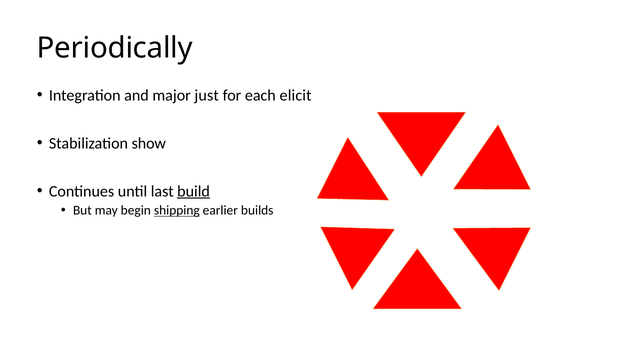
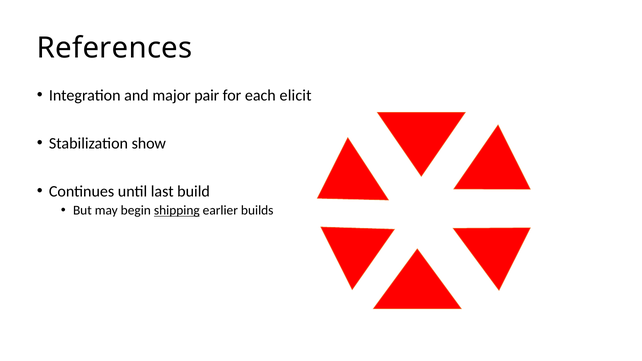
Periodically: Periodically -> References (115, 48)
just: just -> pair (207, 95)
build underline: present -> none (194, 191)
